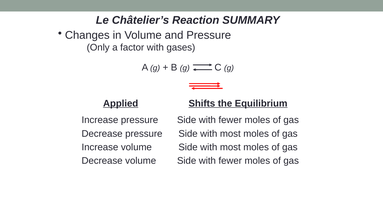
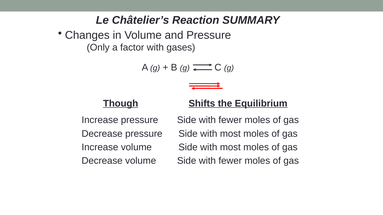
Applied: Applied -> Though (121, 104)
